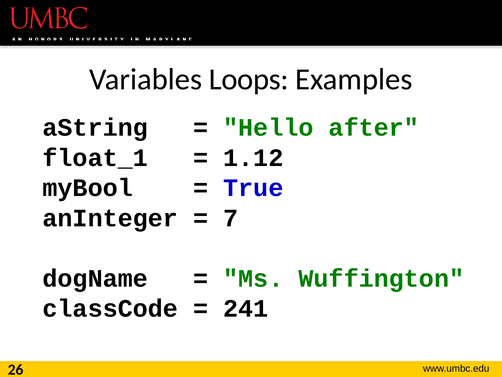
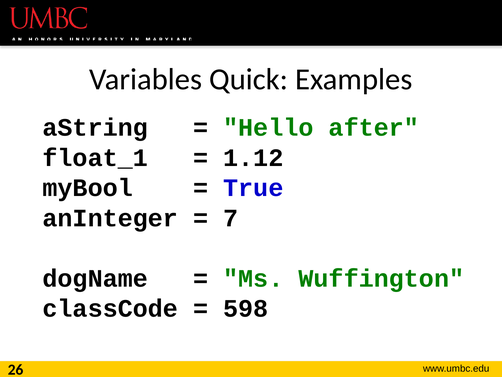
Loops: Loops -> Quick (249, 79)
241: 241 -> 598 (246, 308)
